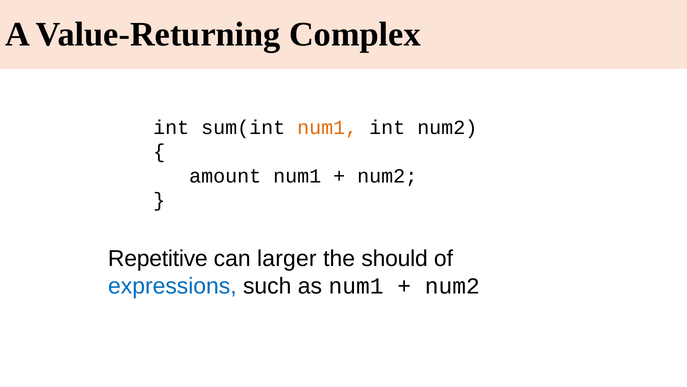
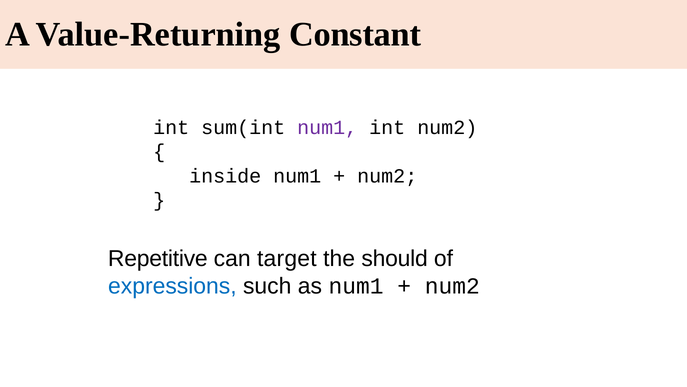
Complex: Complex -> Constant (355, 34)
num1 colour: orange -> purple (327, 128)
amount: amount -> inside (225, 176)
larger: larger -> target (287, 258)
